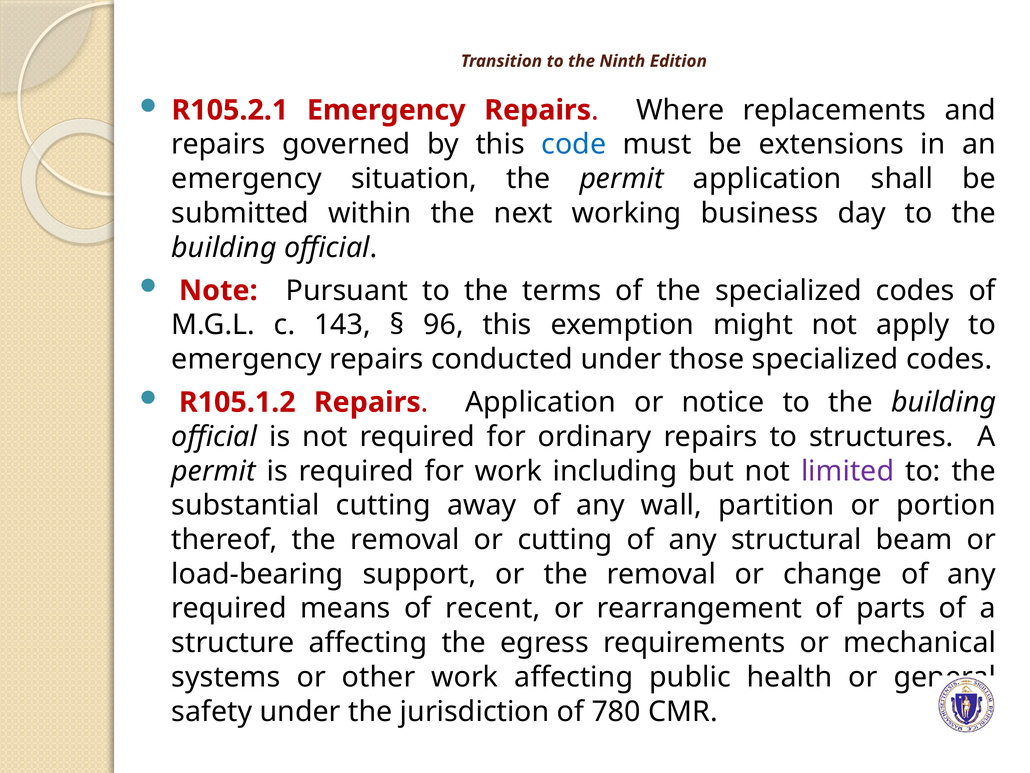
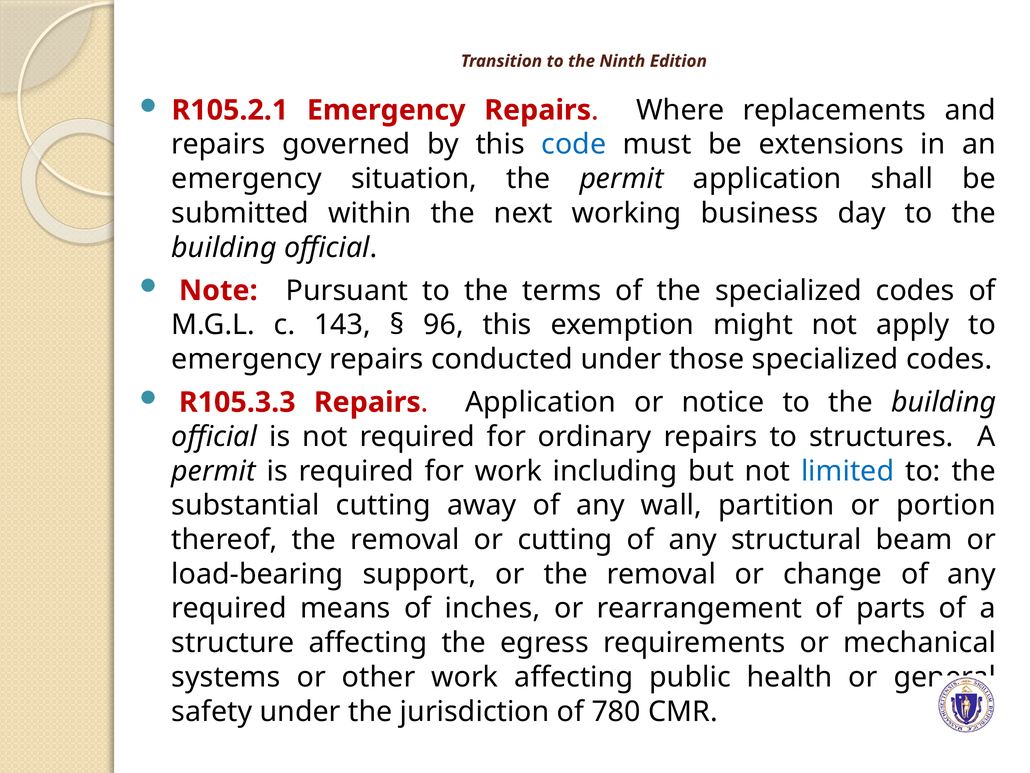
R105.1.2: R105.1.2 -> R105.3.3 (237, 402)
limited colour: purple -> blue (848, 471)
recent: recent -> inches (493, 608)
